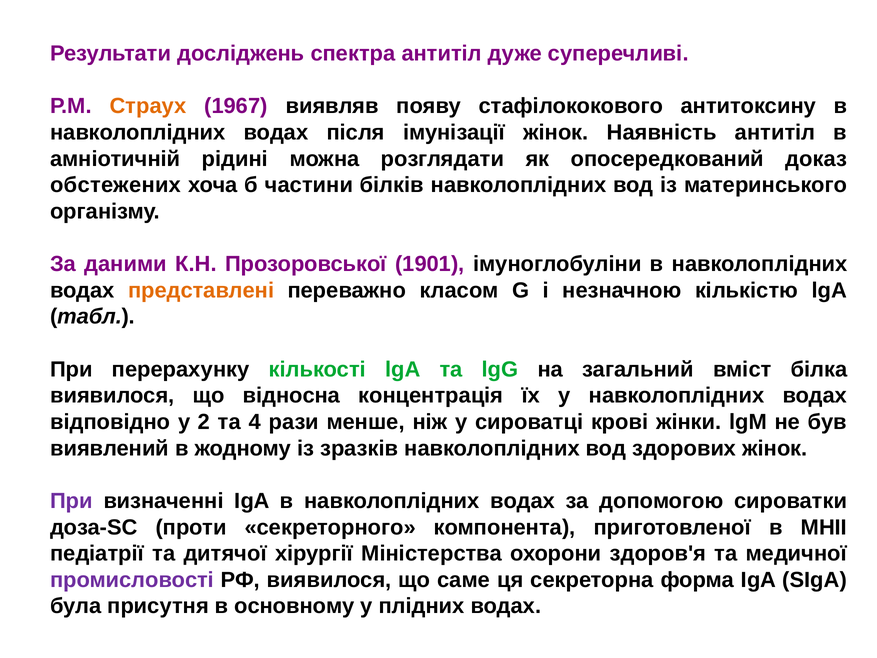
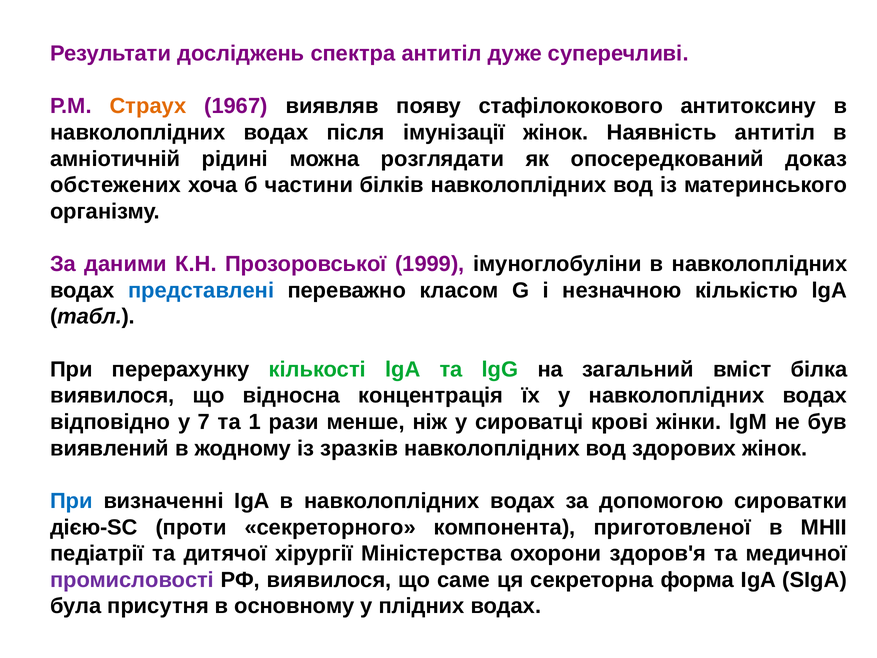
1901: 1901 -> 1999 (430, 264)
представлені colour: orange -> blue (201, 290)
2: 2 -> 7 (204, 422)
4: 4 -> 1 (255, 422)
При colour: purple -> blue (71, 501)
доза-SC: доза-SC -> дією-SC (94, 527)
